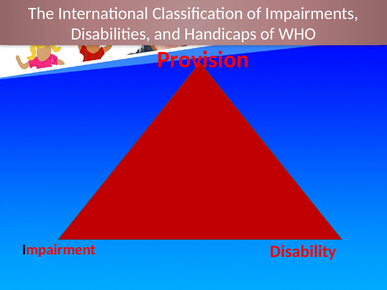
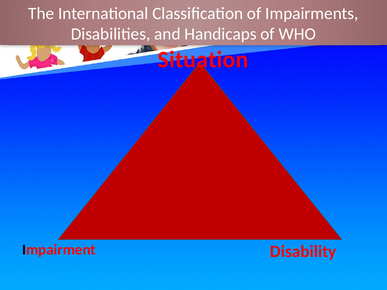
Provision: Provision -> Situation (203, 60)
